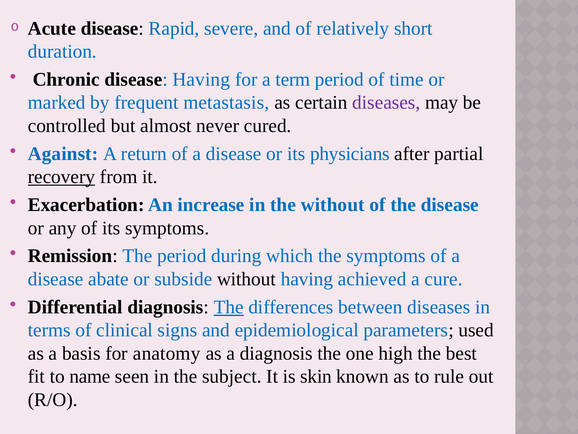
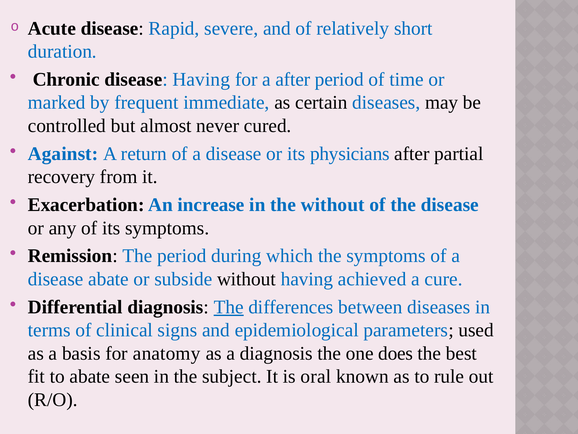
a term: term -> after (293, 79)
metastasis: metastasis -> immediate (226, 102)
diseases colour: purple -> blue (386, 102)
recovery underline: present -> none (62, 177)
high: high -> does (396, 353)
to name: name -> abate (90, 376)
skin: skin -> oral (316, 376)
